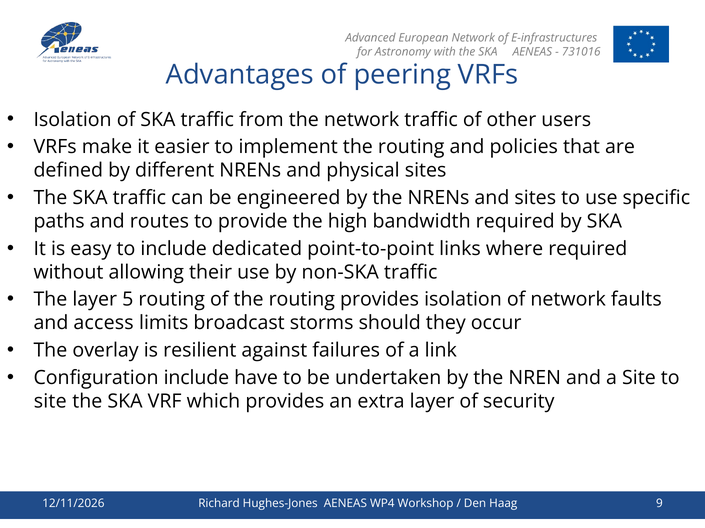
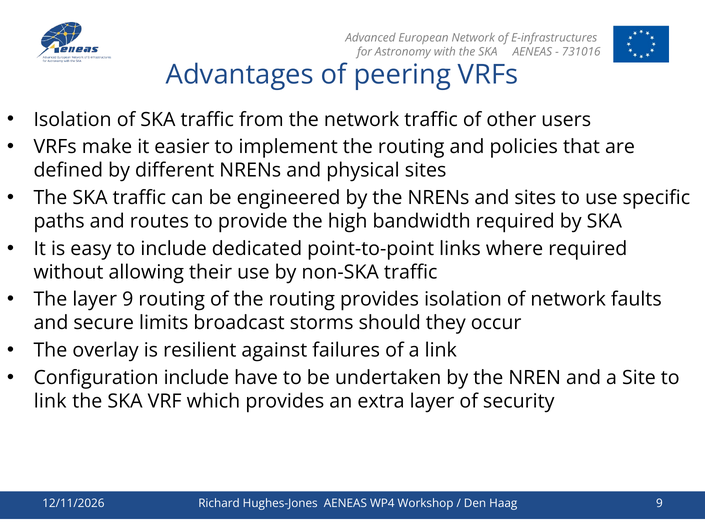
layer 5: 5 -> 9 (128, 300)
access: access -> secure (104, 323)
site: site -> link (50, 402)
